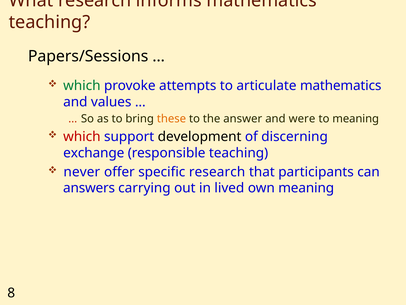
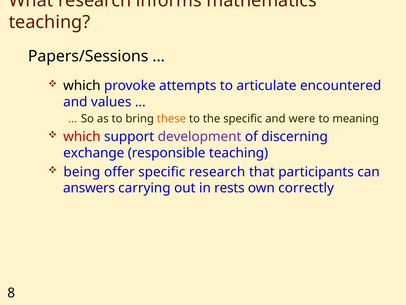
which colour: green -> black (82, 85)
articulate mathematics: mathematics -> encountered (341, 85)
the answer: answer -> specific (243, 119)
development colour: black -> purple (200, 136)
never: never -> being (82, 172)
lived: lived -> rests (229, 188)
own meaning: meaning -> correctly (306, 188)
